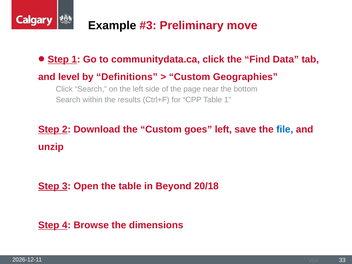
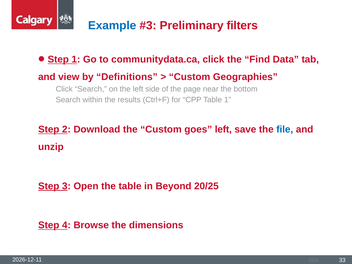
Example colour: black -> blue (112, 25)
move: move -> filters (242, 25)
level: level -> view (69, 77)
20/18: 20/18 -> 20/25 (206, 186)
